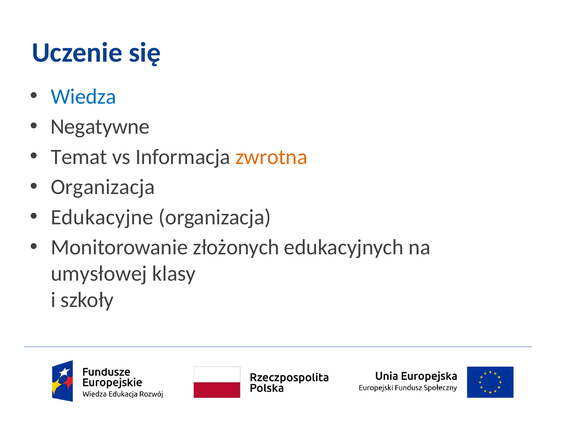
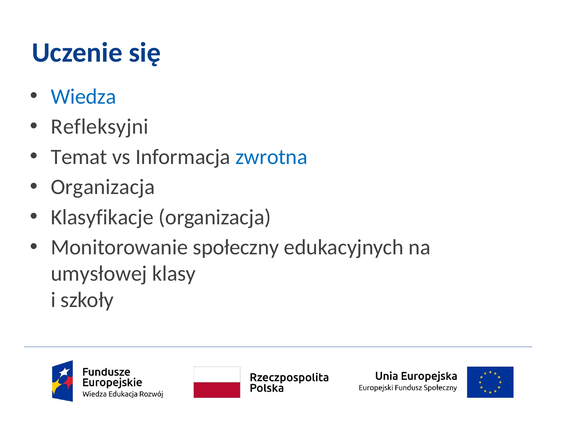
Negatywne: Negatywne -> Refleksyjni (100, 127)
zwrotna colour: orange -> blue (271, 157)
Edukacyjne: Edukacyjne -> Klasyfikacje (102, 217)
złożonych: złożonych -> społeczny (236, 247)
